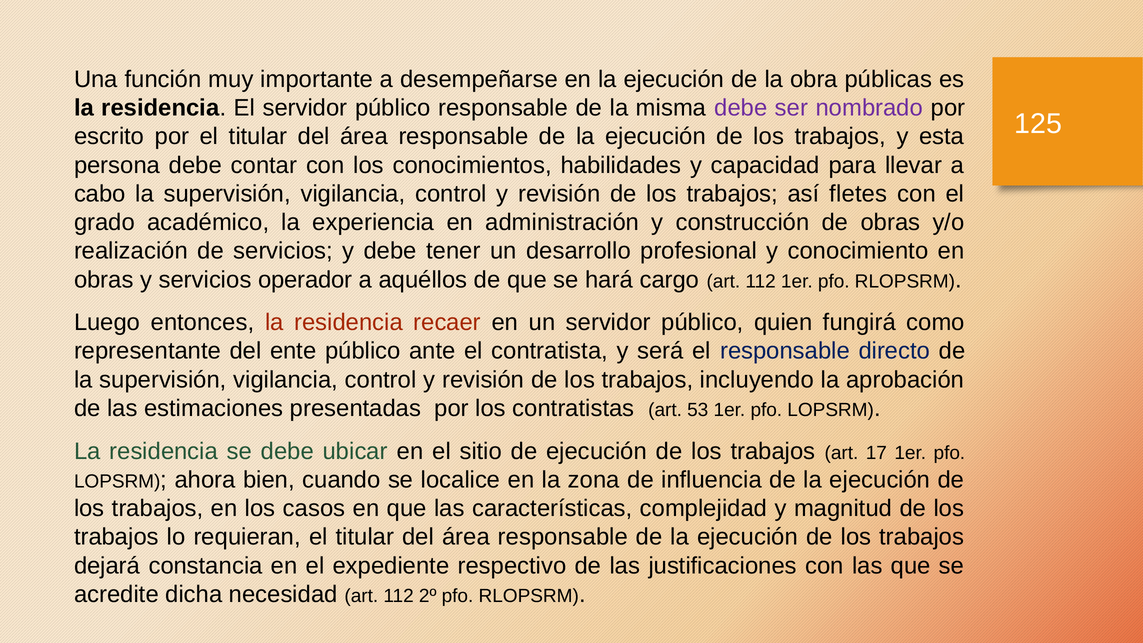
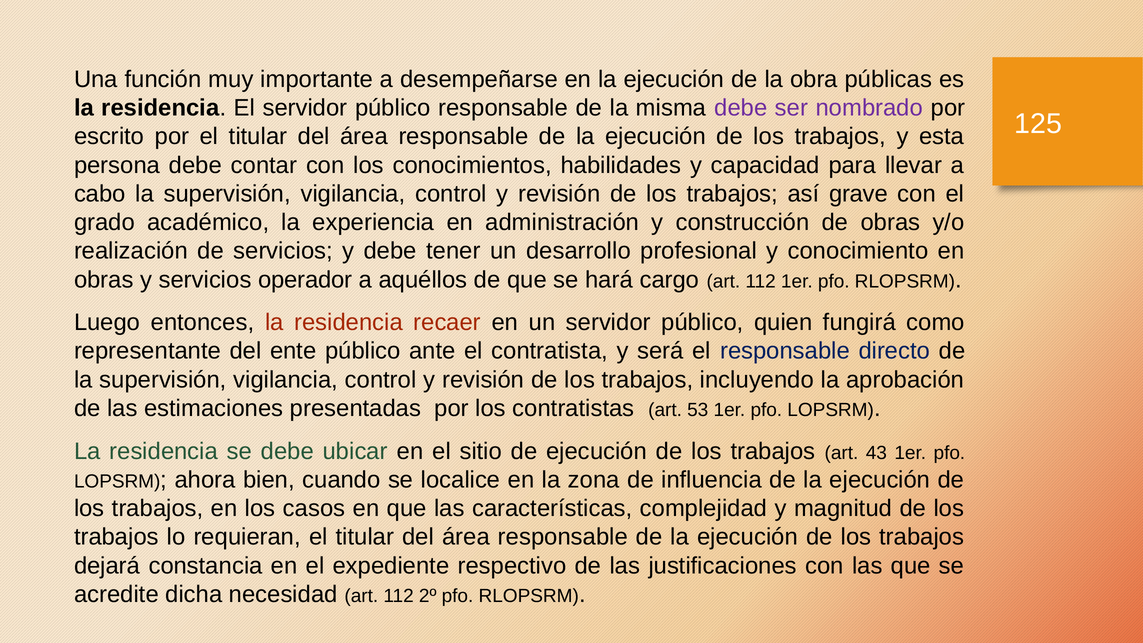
fletes: fletes -> grave (859, 194)
17: 17 -> 43 (876, 453)
